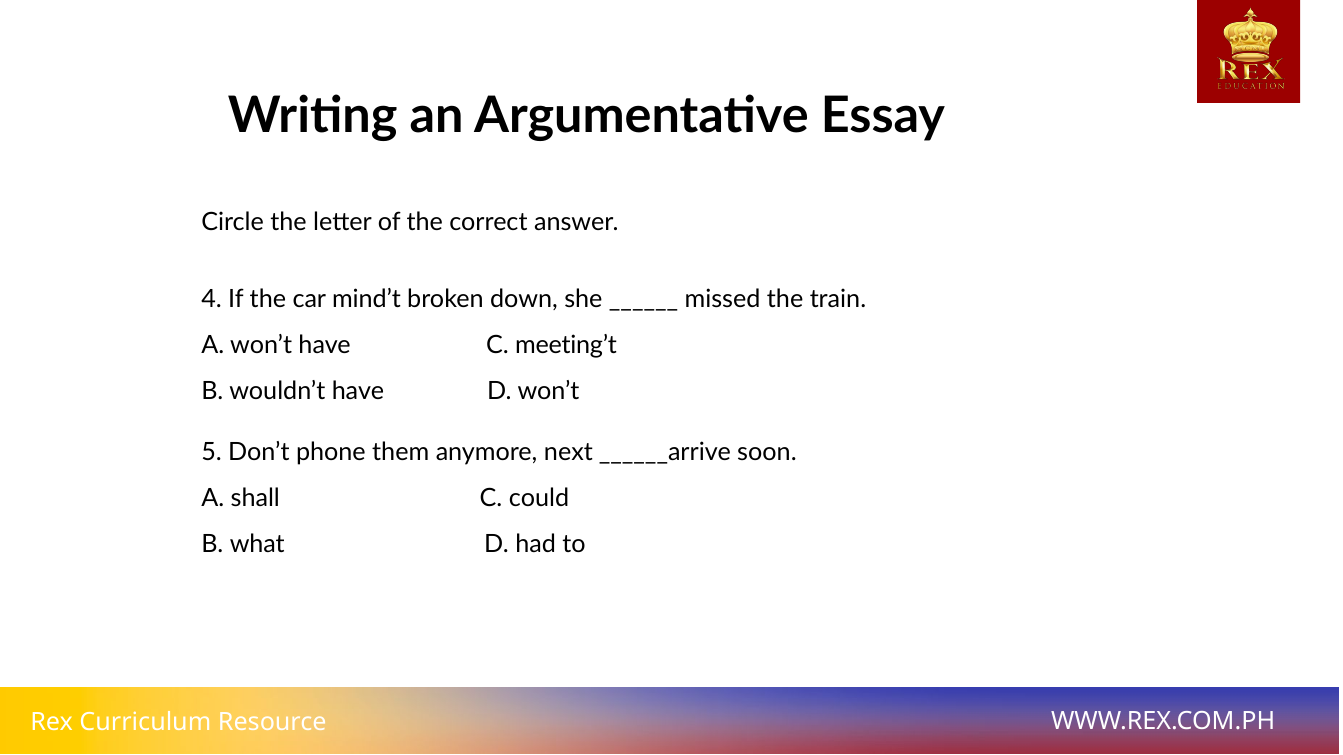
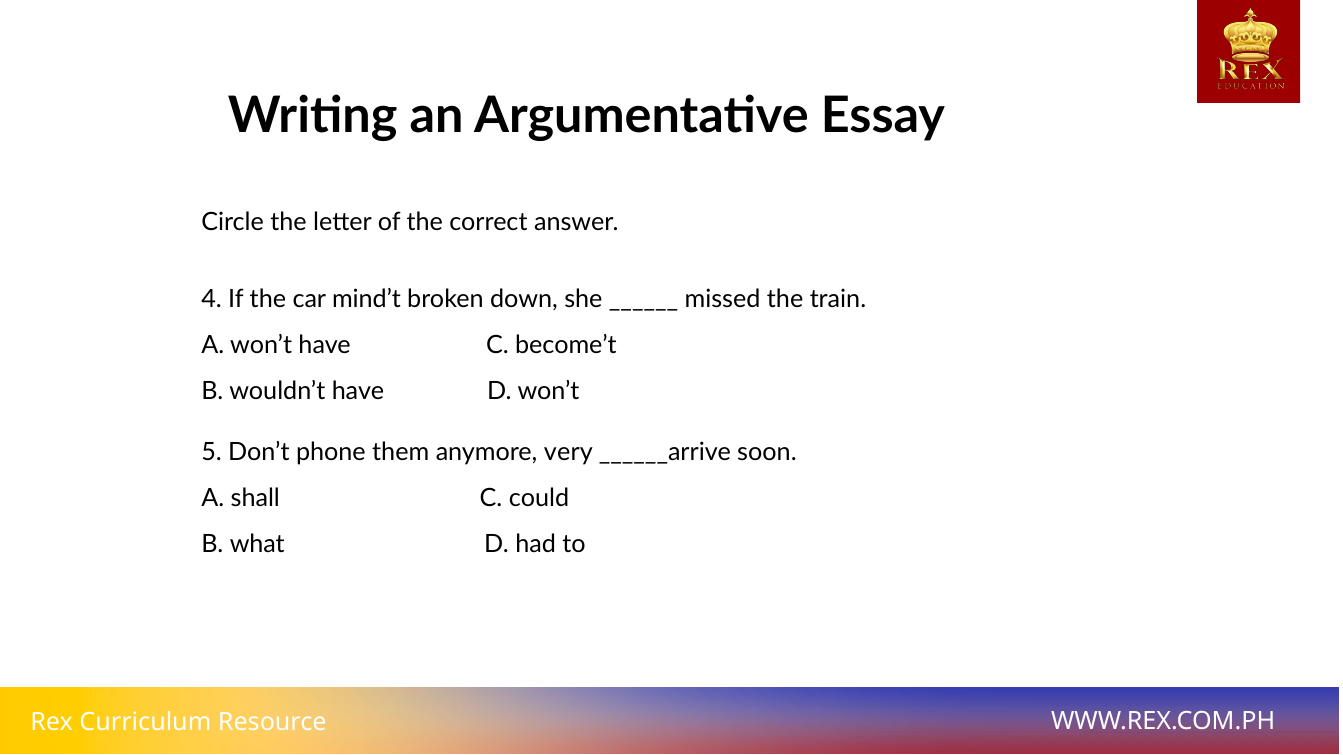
meeting’t: meeting’t -> become’t (566, 345)
next: next -> very (568, 453)
